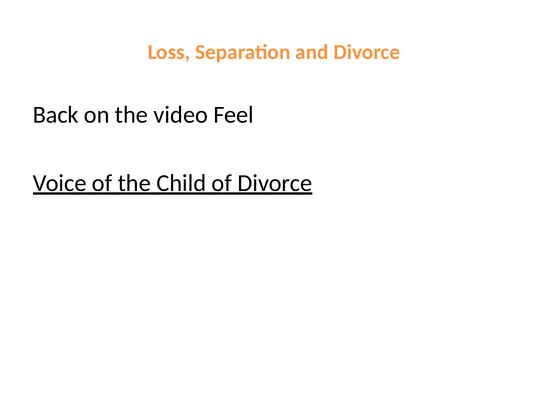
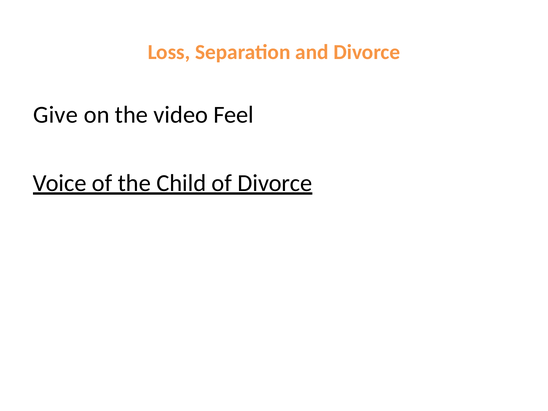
Back: Back -> Give (55, 115)
